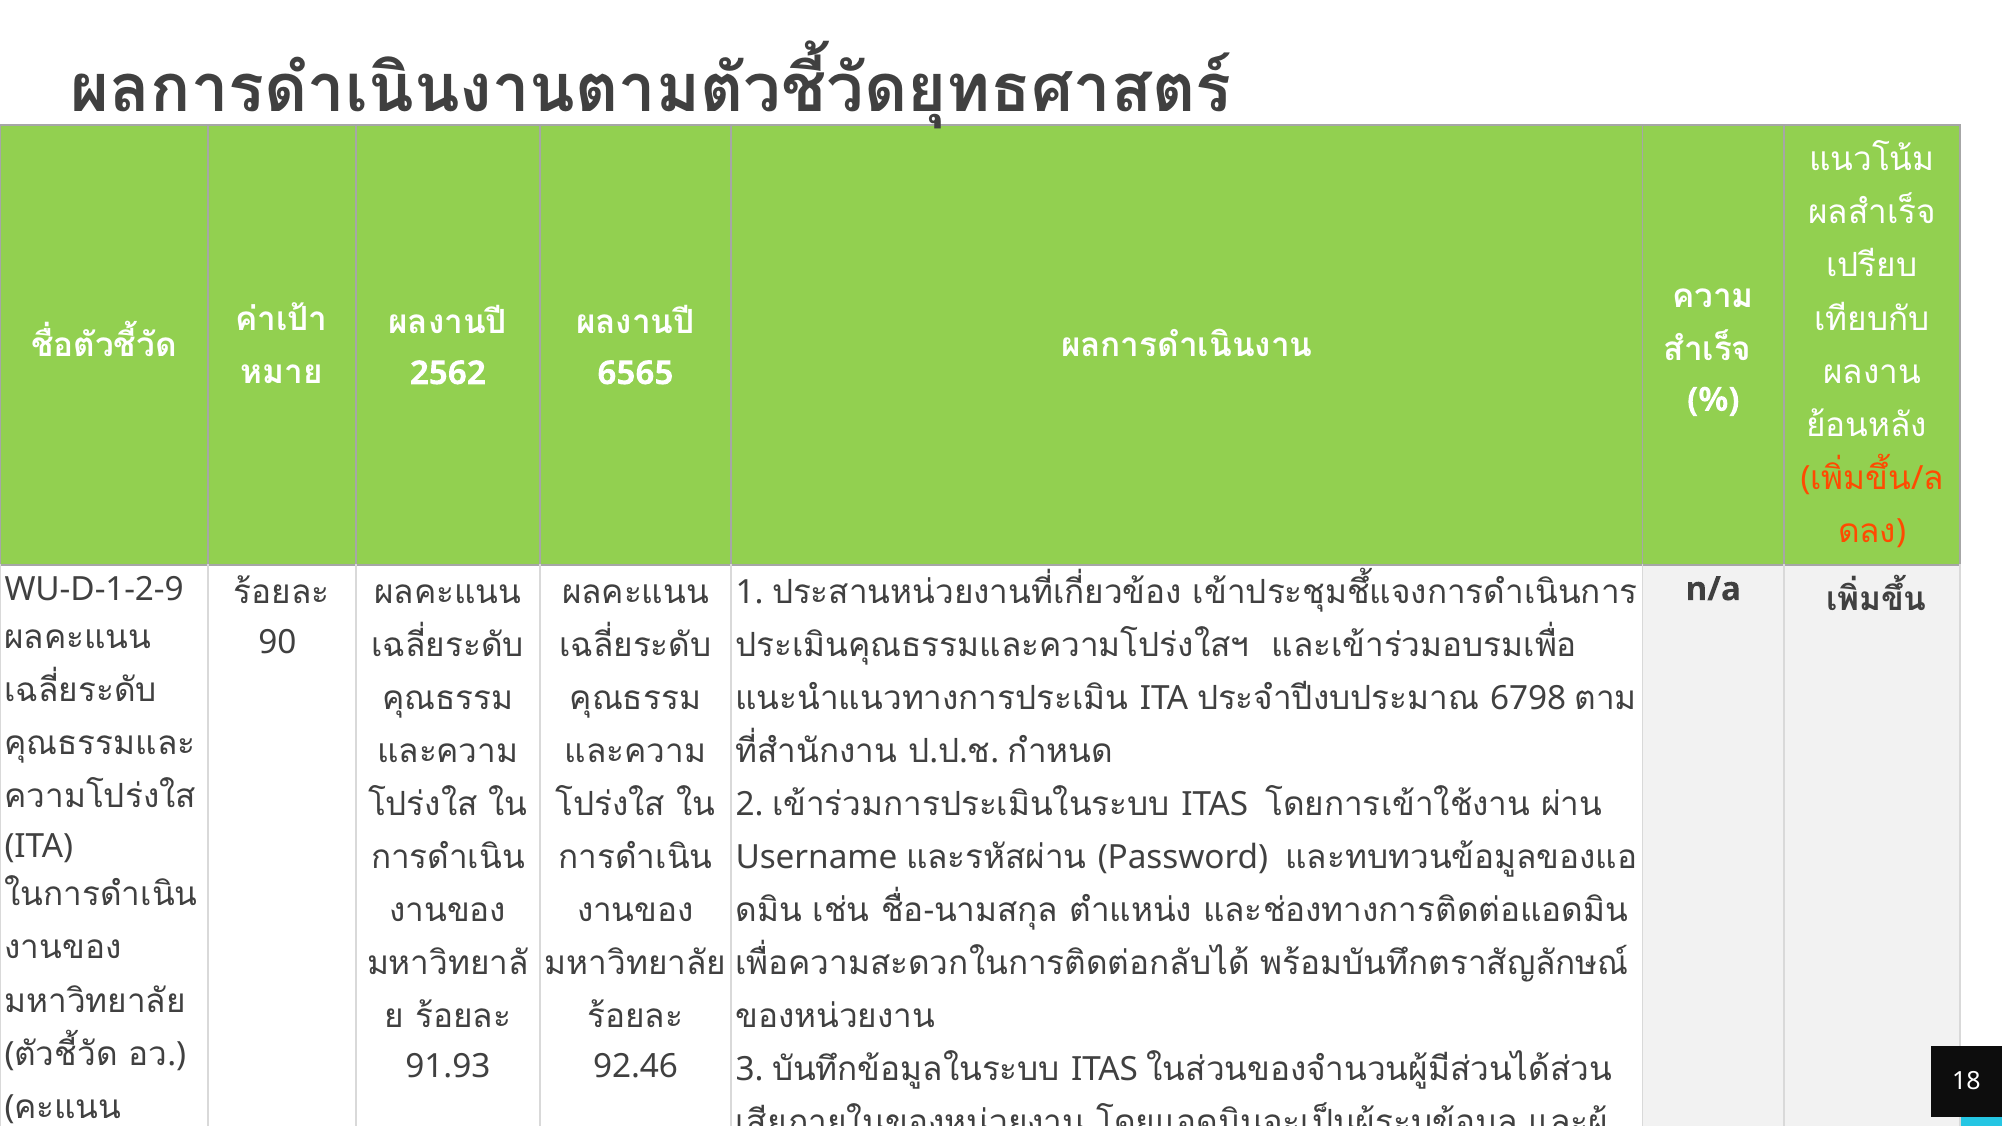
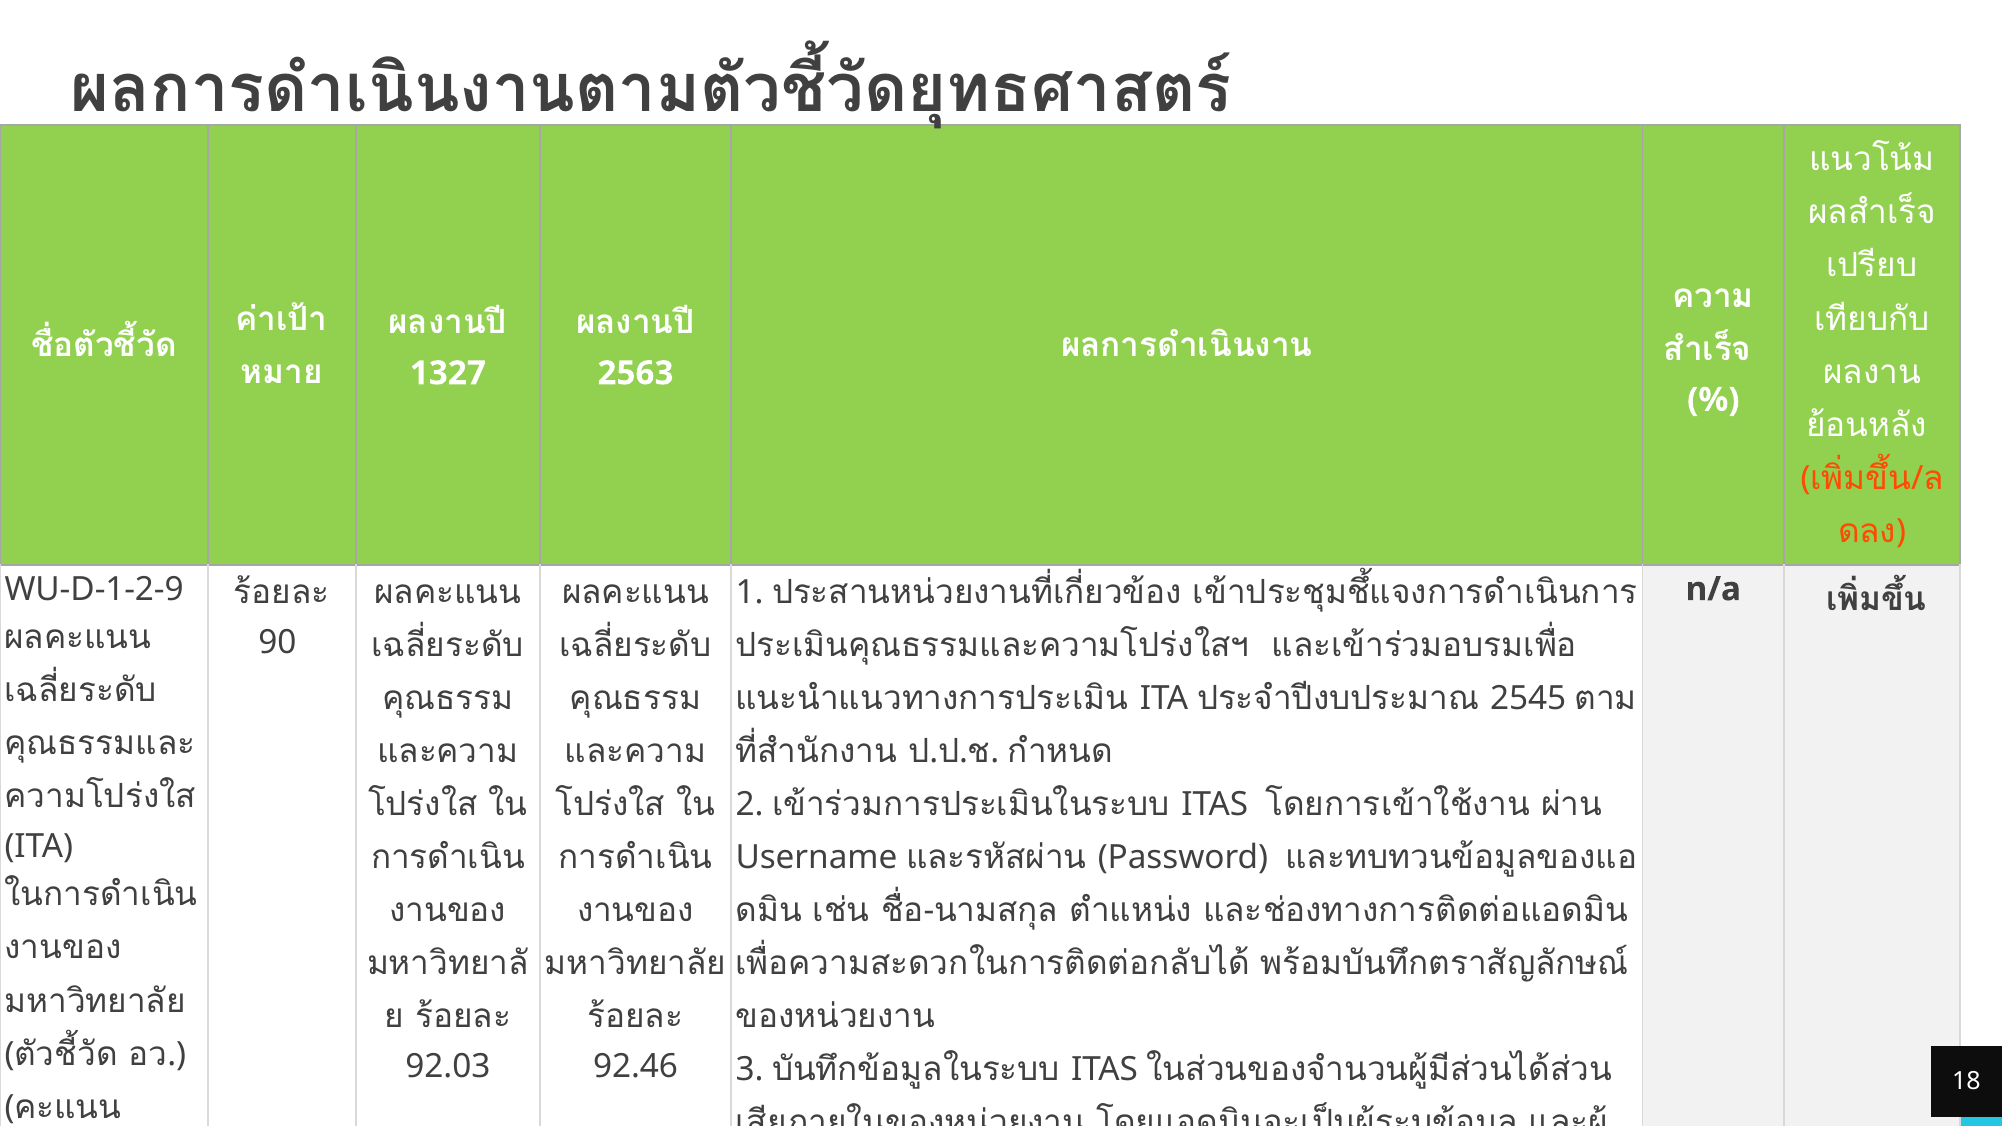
2562: 2562 -> 1327 (448, 373)
6565: 6565 -> 2563 (636, 373)
6798: 6798 -> 2545 (1528, 698)
91.93: 91.93 -> 92.03 (448, 1067)
